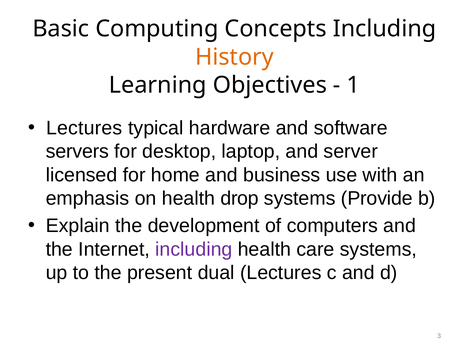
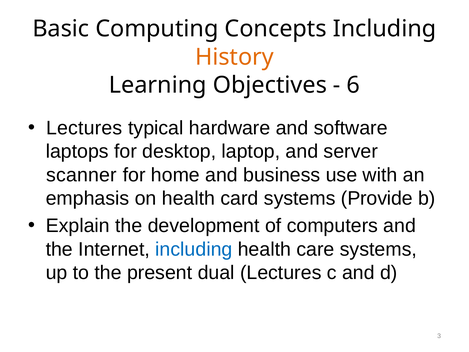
1: 1 -> 6 (353, 85)
servers: servers -> laptops (77, 151)
licensed: licensed -> scanner (81, 175)
drop: drop -> card (239, 198)
including colour: purple -> blue (194, 249)
